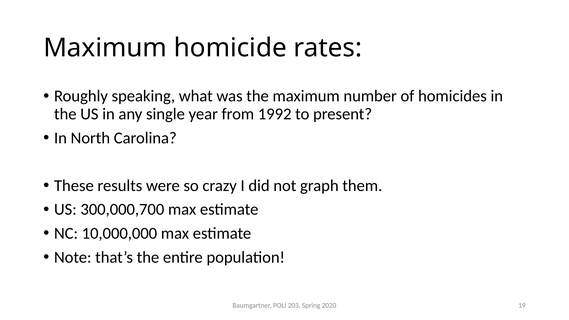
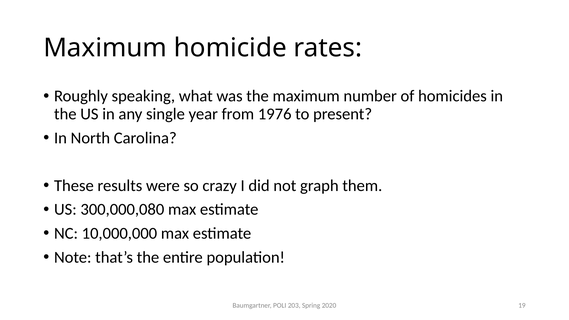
1992: 1992 -> 1976 (275, 114)
300,000,700: 300,000,700 -> 300,000,080 (122, 210)
